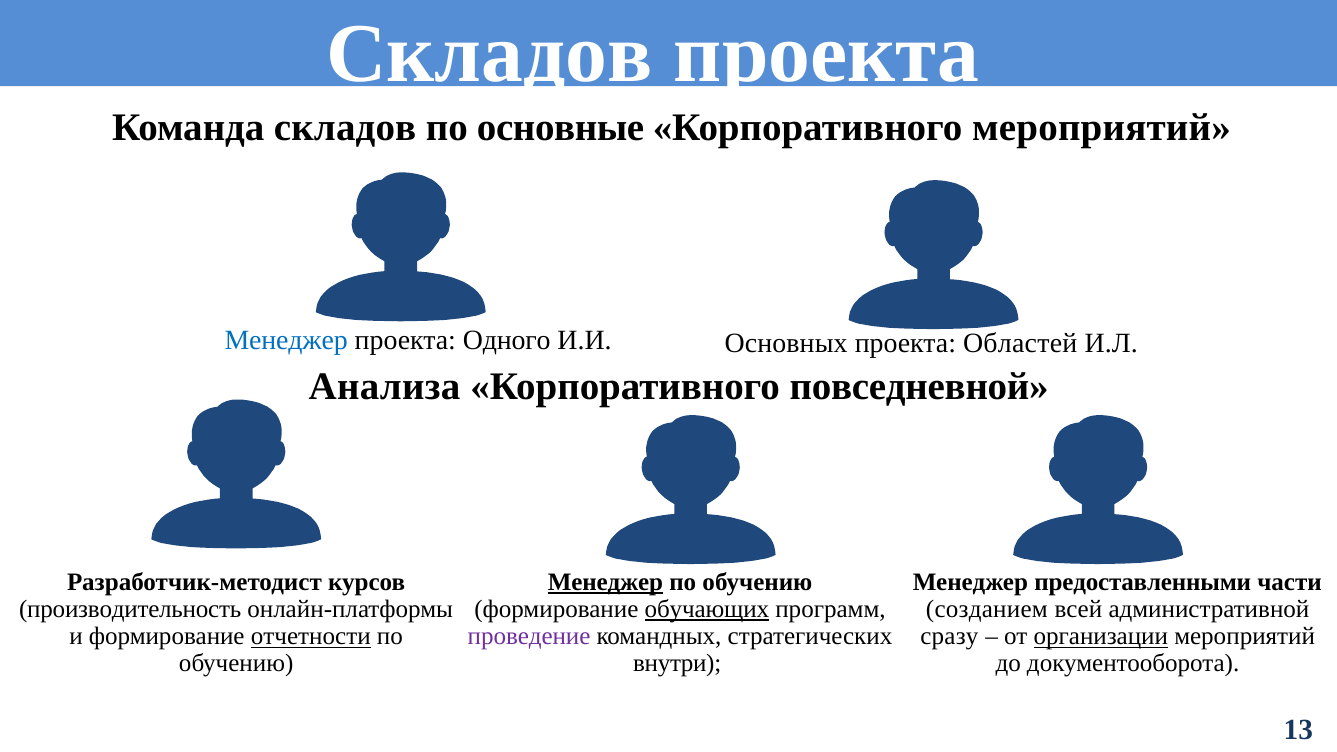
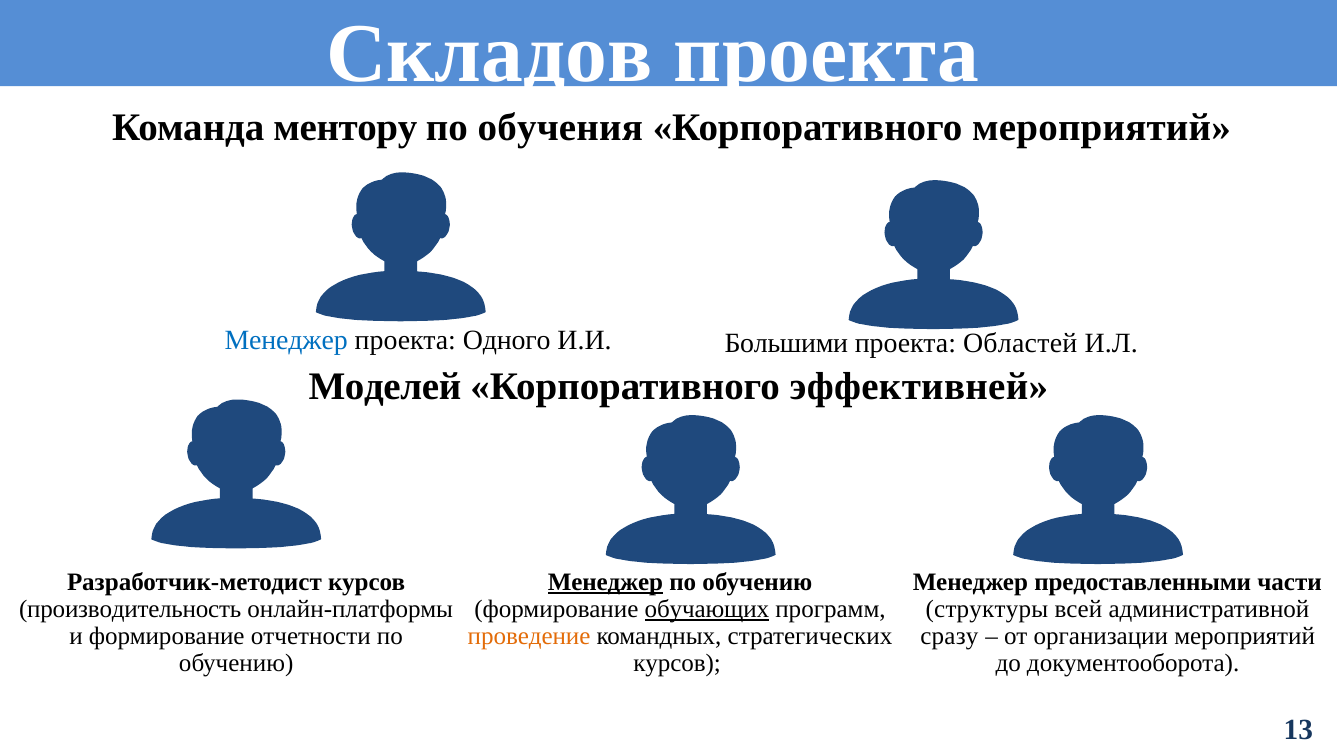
Команда складов: складов -> ментору (345, 128)
основные: основные -> обучения (560, 128)
Основных: Основных -> Большими (786, 343)
Анализа: Анализа -> Моделей (385, 386)
повседневной: повседневной -> эффективней (919, 386)
созданием: созданием -> структуры (987, 610)
отчетности underline: present -> none (311, 637)
проведение colour: purple -> orange (529, 637)
организации underline: present -> none (1101, 637)
внутри: внутри -> курсов (677, 664)
